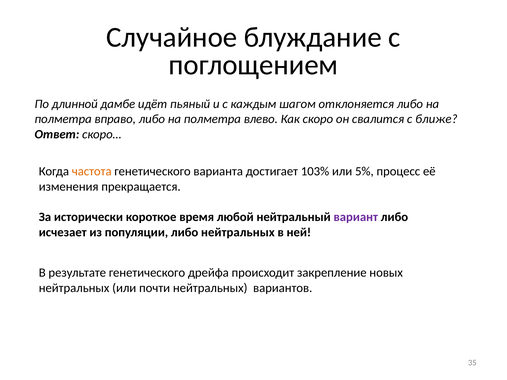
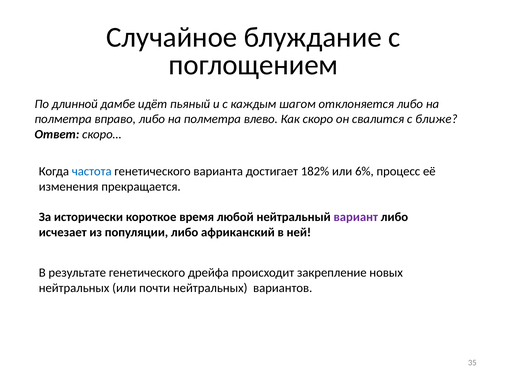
частота colour: orange -> blue (92, 172)
103%: 103% -> 182% (315, 172)
5%: 5% -> 6% (364, 172)
либо нейтральных: нейтральных -> африканский (238, 232)
